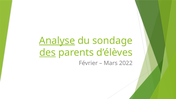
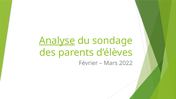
des underline: present -> none (48, 53)
